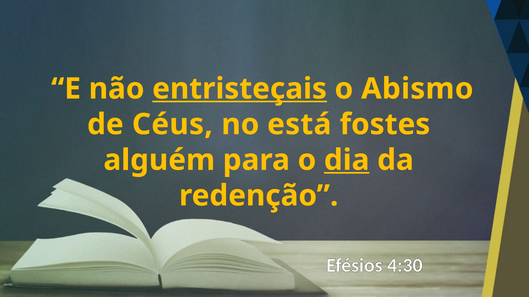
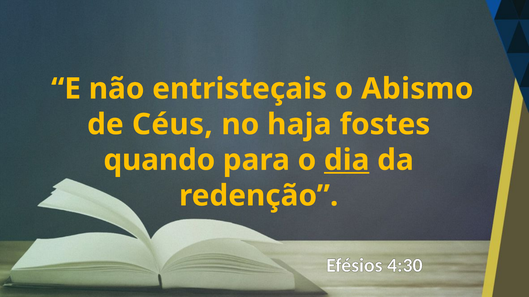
entristeçais underline: present -> none (240, 89)
está: está -> haja (299, 125)
alguém: alguém -> quando (159, 160)
